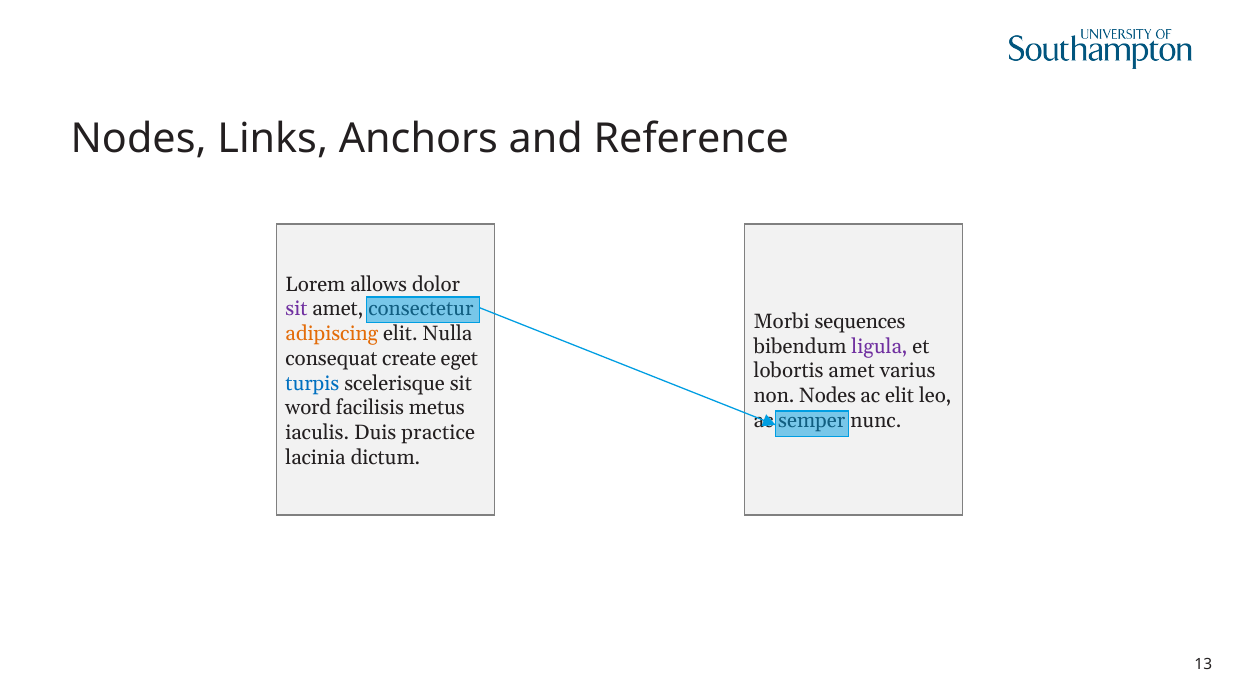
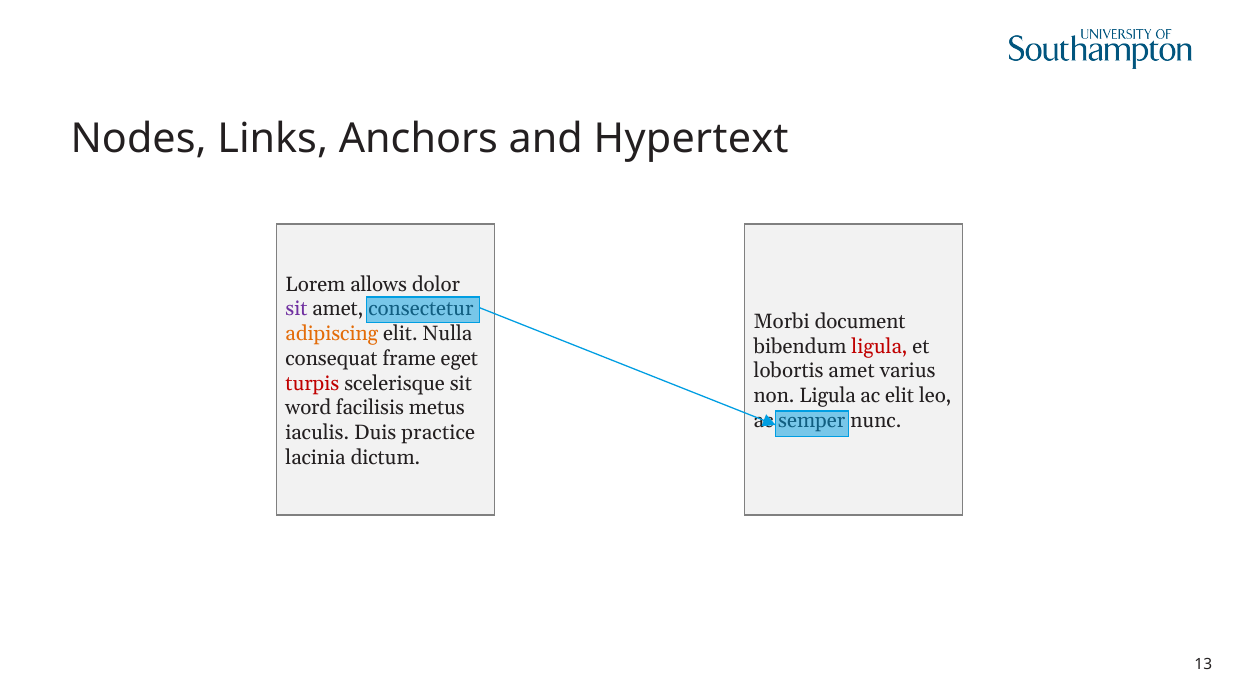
Reference: Reference -> Hypertext (691, 139)
sequences: sequences -> document (860, 321)
ligula colour: purple -> red (879, 346)
create: create -> frame (409, 359)
turpis colour: blue -> red (312, 383)
non Nodes: Nodes -> Ligula (828, 396)
